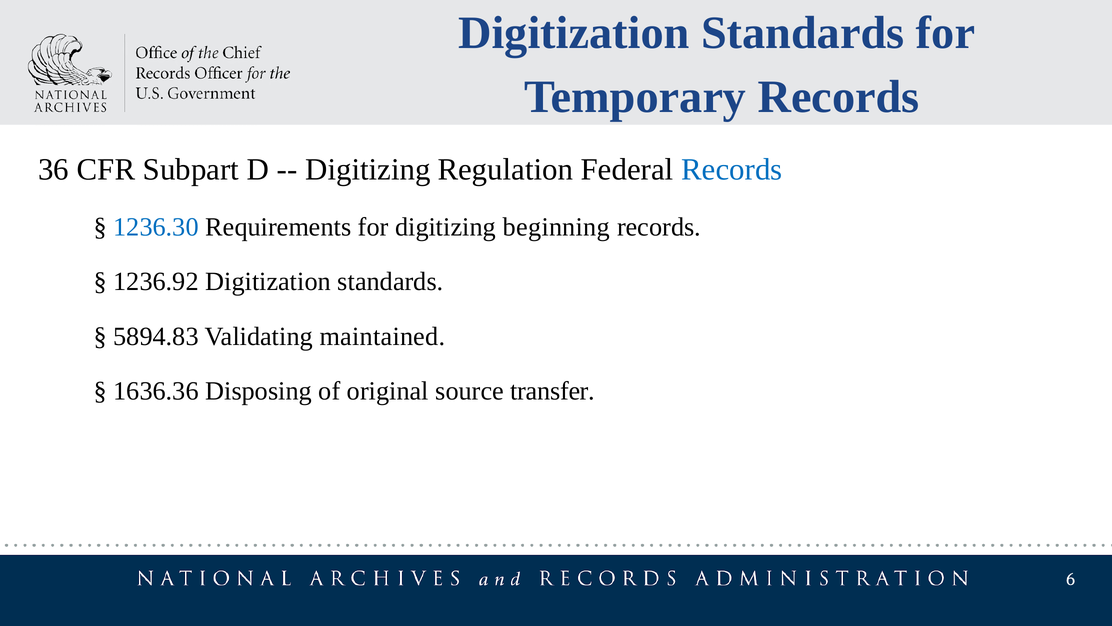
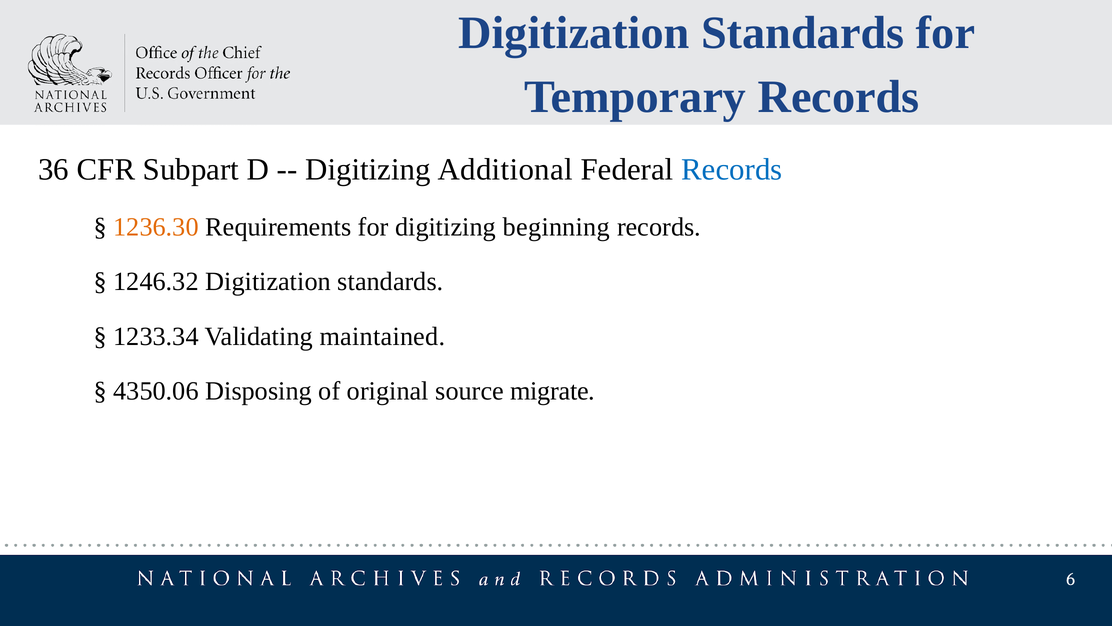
Regulation: Regulation -> Additional (505, 170)
1236.30 colour: blue -> orange (156, 227)
1236.92: 1236.92 -> 1246.32 (156, 281)
5894.83: 5894.83 -> 1233.34 (156, 336)
1636.36: 1636.36 -> 4350.06 (156, 391)
transfer: transfer -> migrate (553, 391)
